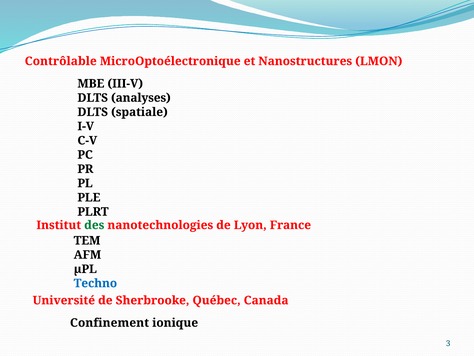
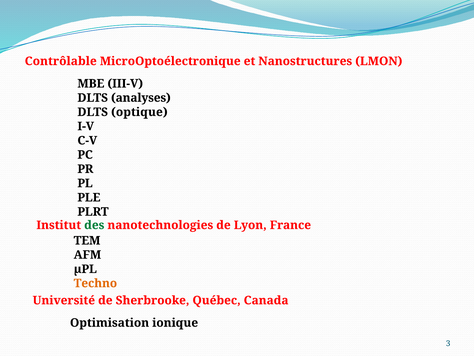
spatiale: spatiale -> optique (139, 112)
Techno colour: blue -> orange (95, 283)
Confinement: Confinement -> Optimisation (110, 322)
